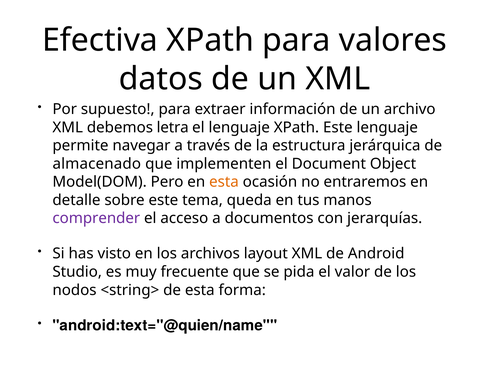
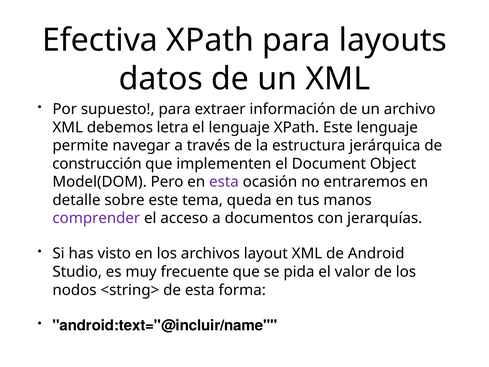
valores: valores -> layouts (393, 40)
almacenado: almacenado -> construcción (97, 164)
esta colour: orange -> purple (224, 182)
android:text="@quien/name: android:text="@quien/name -> android:text="@incluir/name (165, 325)
